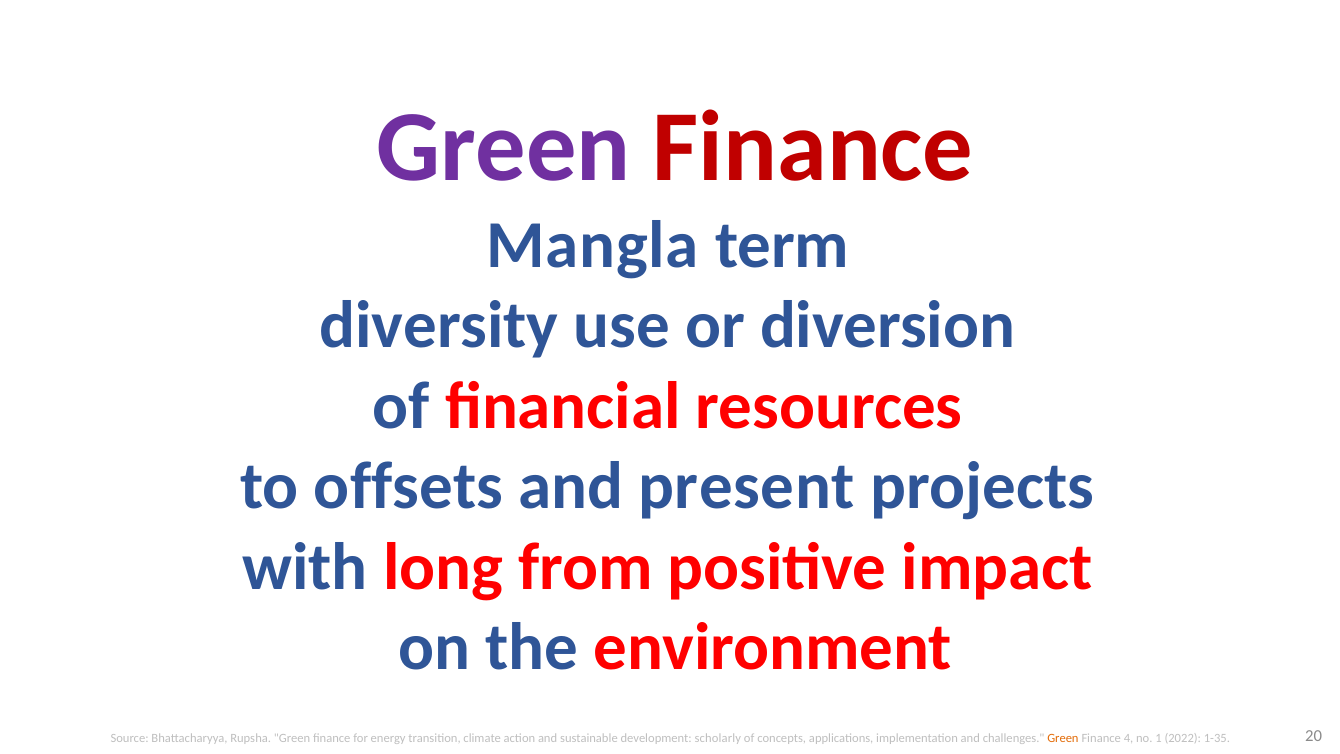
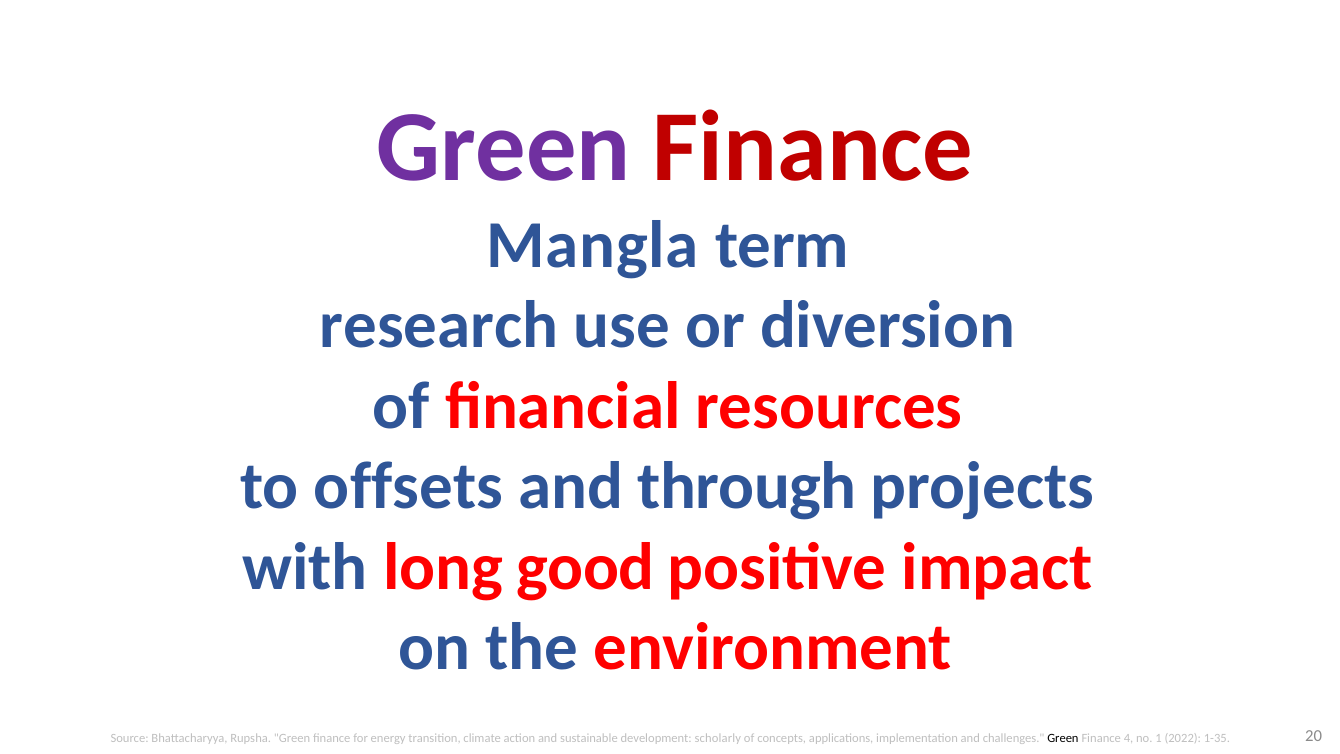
diversity: diversity -> research (439, 326)
present: present -> through (747, 486)
from: from -> good (586, 567)
Green colour: orange -> black (1063, 738)
